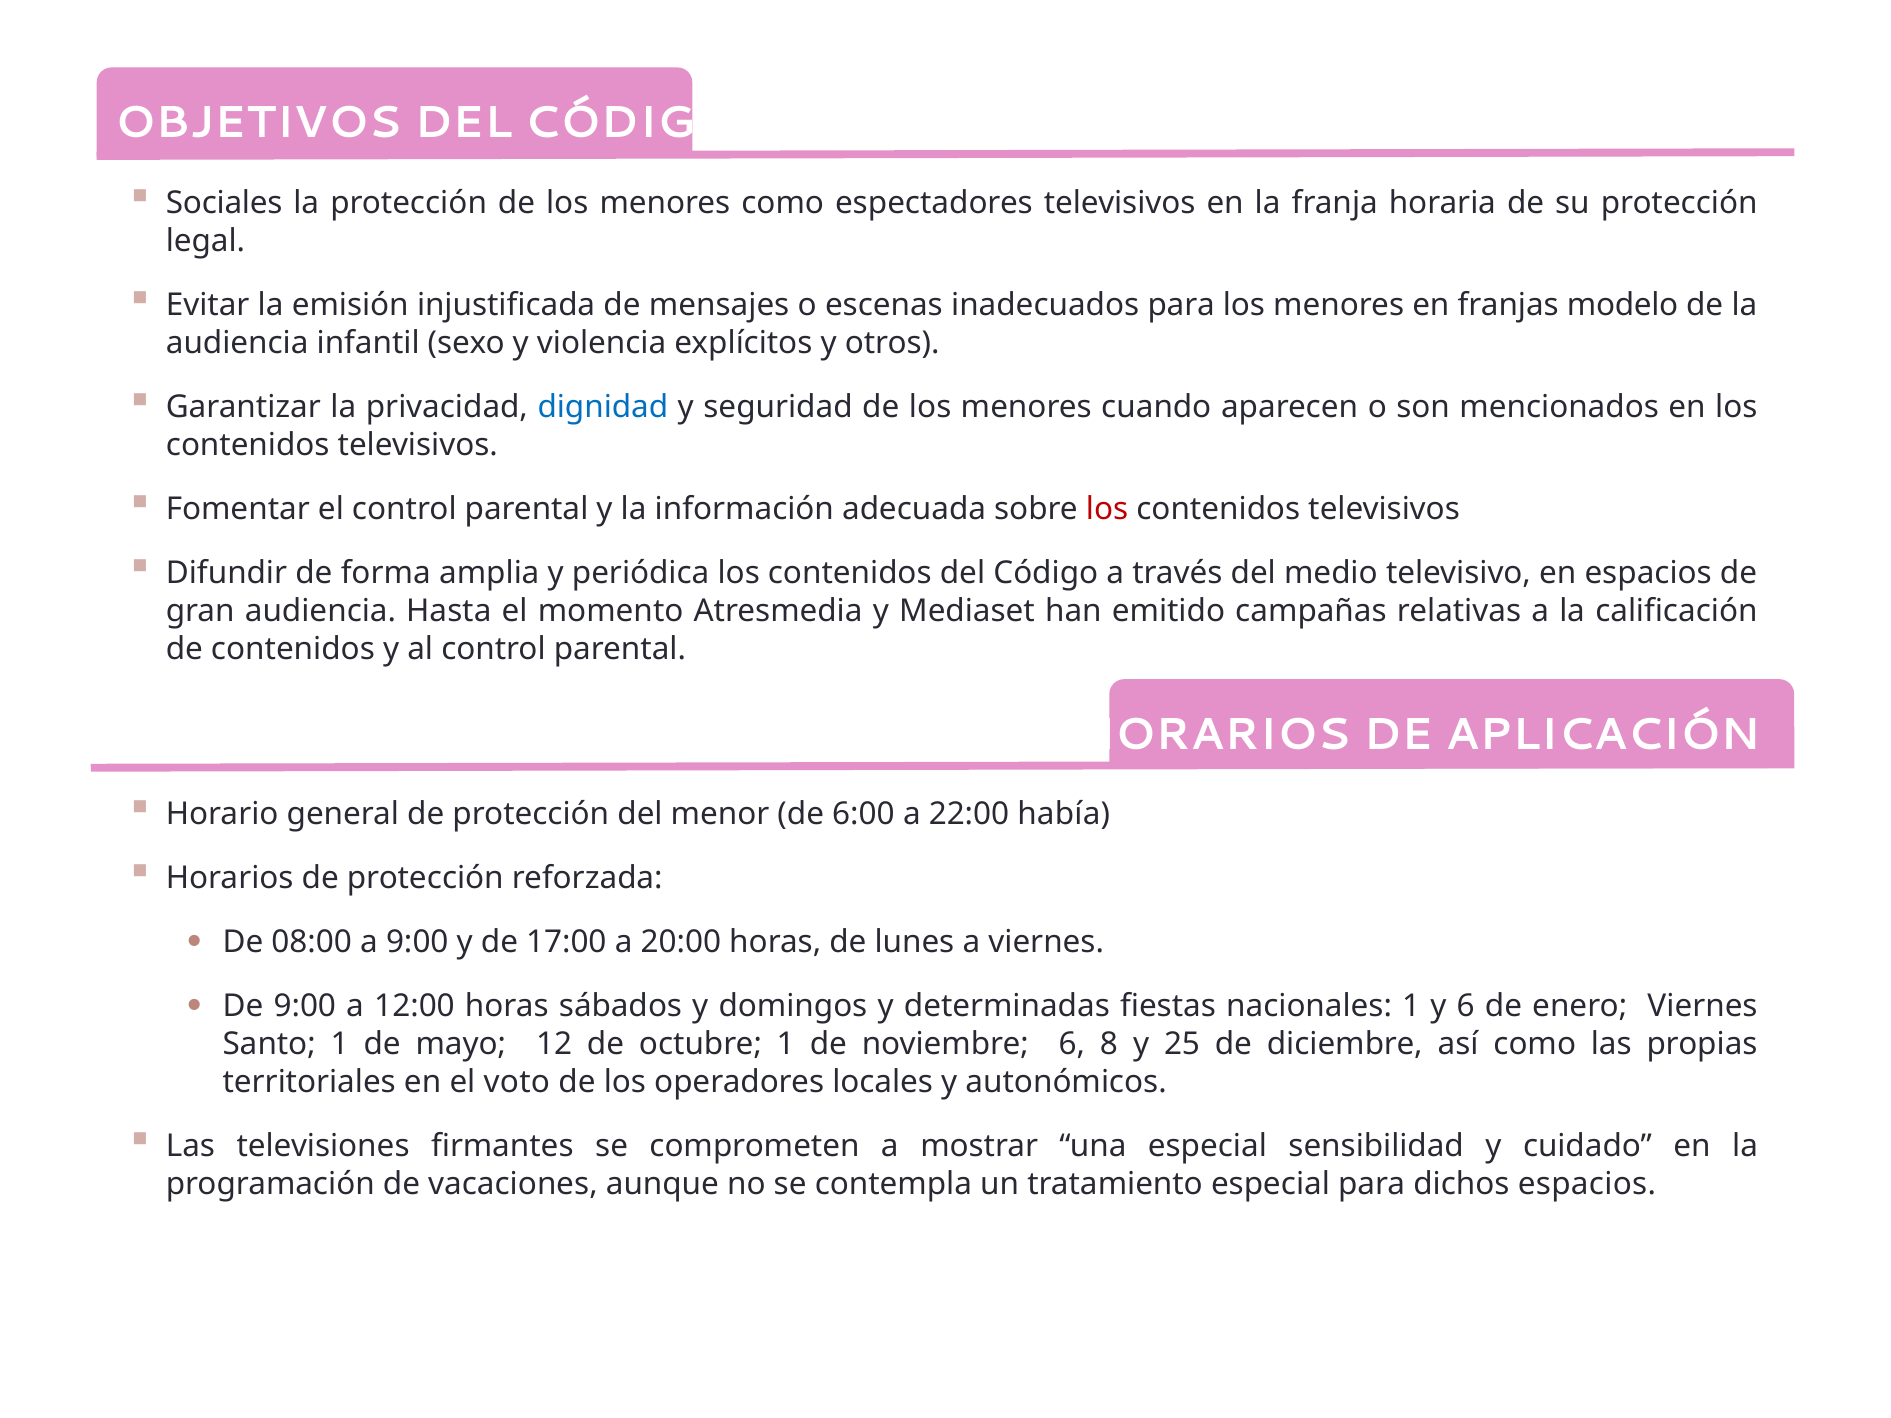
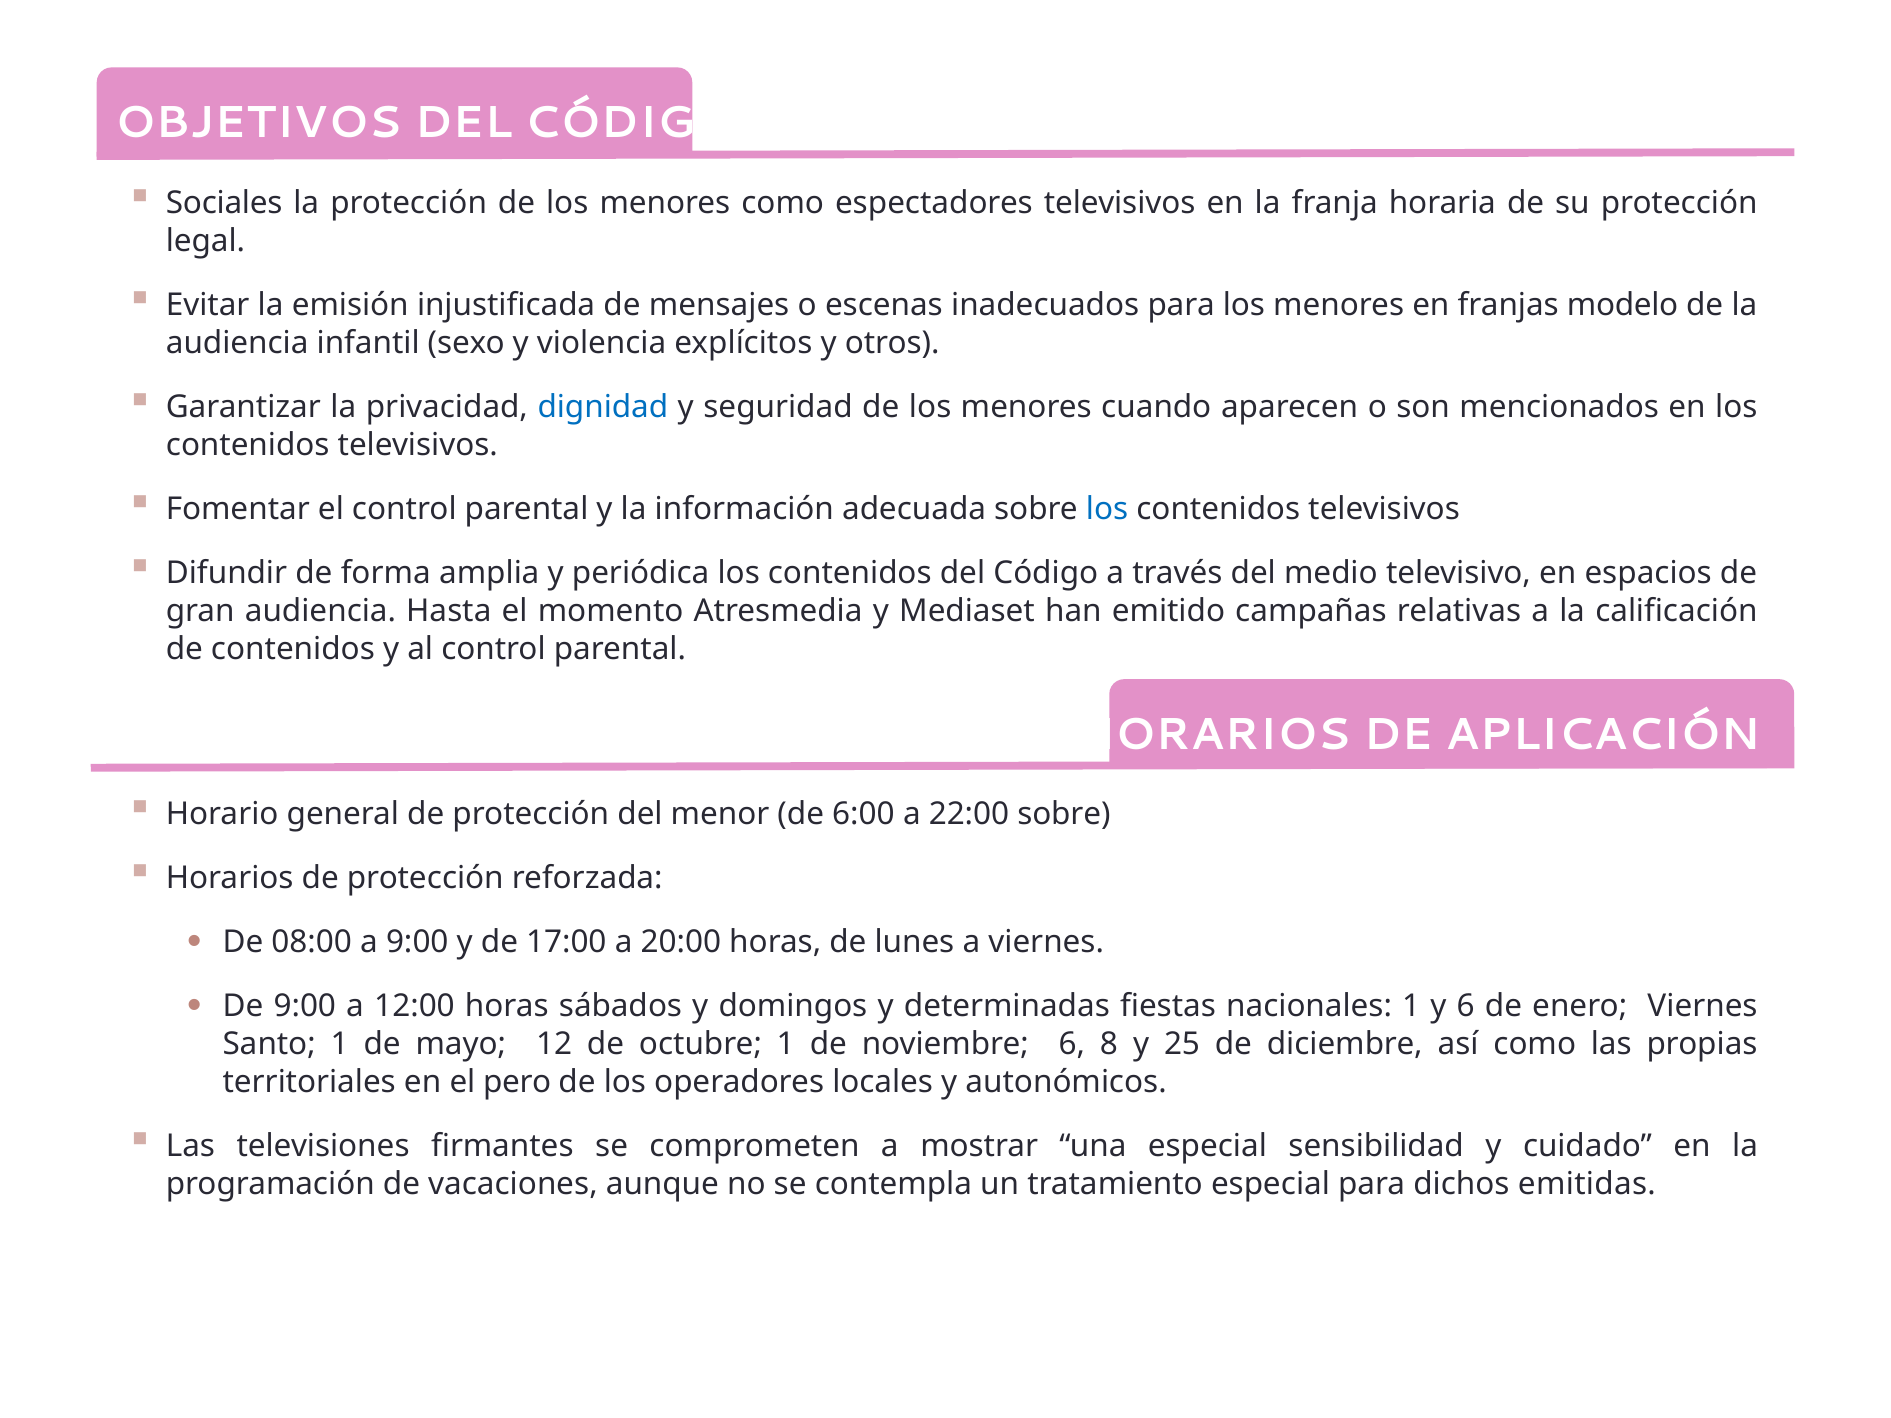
los colour: red -> blue (1107, 509)
22:00 había: había -> sobre (1064, 814)
voto: voto -> pero (517, 1082)
dichos espacios: espacios -> emitidas (1587, 1184)
